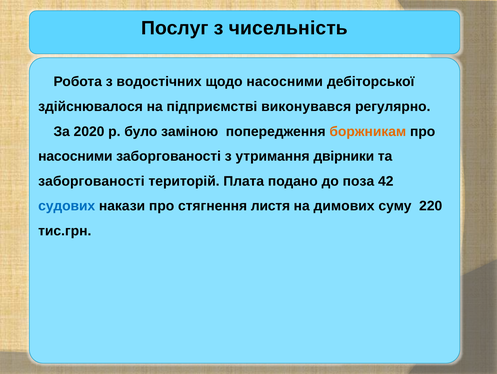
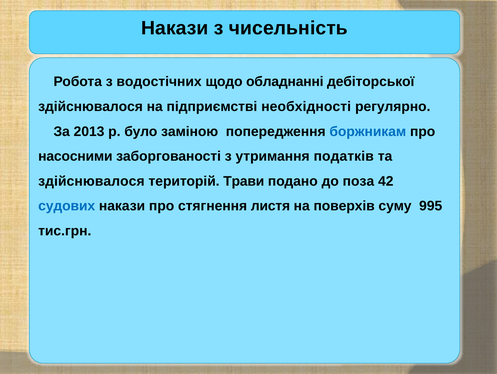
Послуг: Послуг -> Накази (175, 28)
щодо насосними: насосними -> обладнанні (285, 82)
виконувався: виконувався -> необхідності (306, 107)
2020: 2020 -> 2013 (89, 131)
боржникам colour: orange -> blue (368, 131)
двірники: двірники -> податків (344, 156)
заборгованості: заборгованості -> здійснювалося (91, 181)
Плата: Плата -> Трави (244, 181)
димових: димових -> поверхів (344, 206)
220: 220 -> 995 (431, 206)
